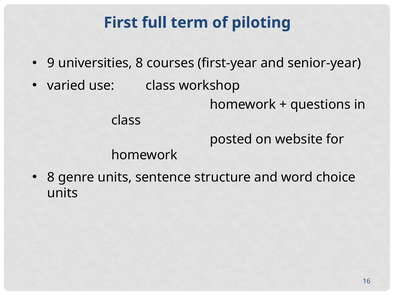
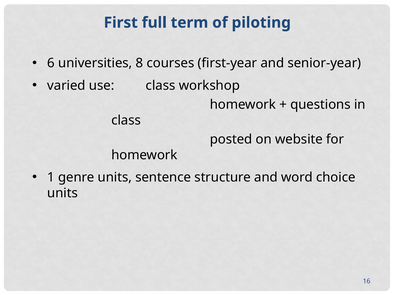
9: 9 -> 6 (51, 63)
8: 8 -> 1 (51, 178)
